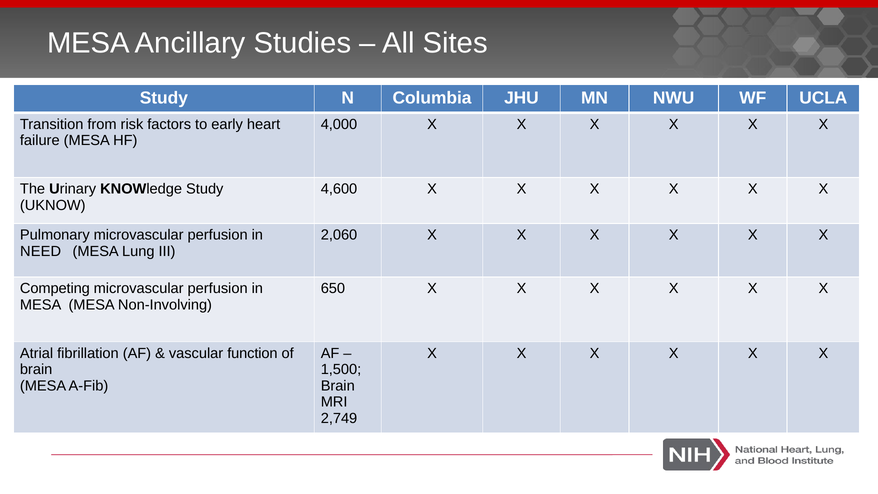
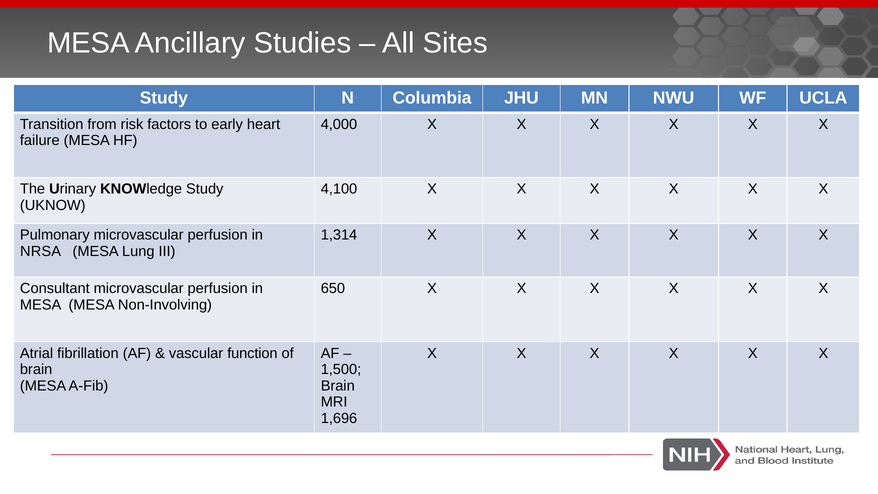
4,600: 4,600 -> 4,100 (339, 189)
2,060: 2,060 -> 1,314 (339, 235)
NEED: NEED -> NRSA (41, 251)
Competing: Competing -> Consultant (55, 289)
2,749: 2,749 -> 1,696 (339, 418)
